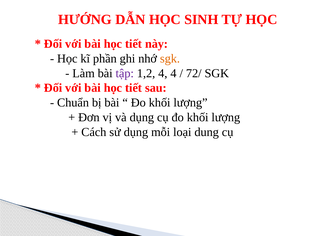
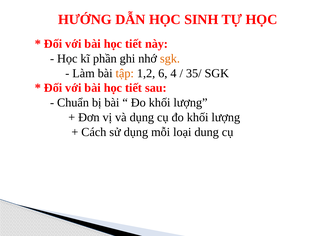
tập colour: purple -> orange (125, 73)
1,2 4: 4 -> 6 (163, 73)
72/: 72/ -> 35/ (194, 73)
